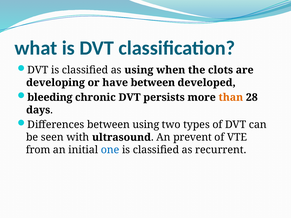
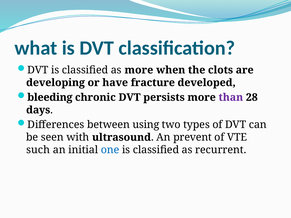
as using: using -> more (139, 70)
have between: between -> fracture (153, 83)
than colour: orange -> purple (231, 97)
from: from -> such (38, 150)
